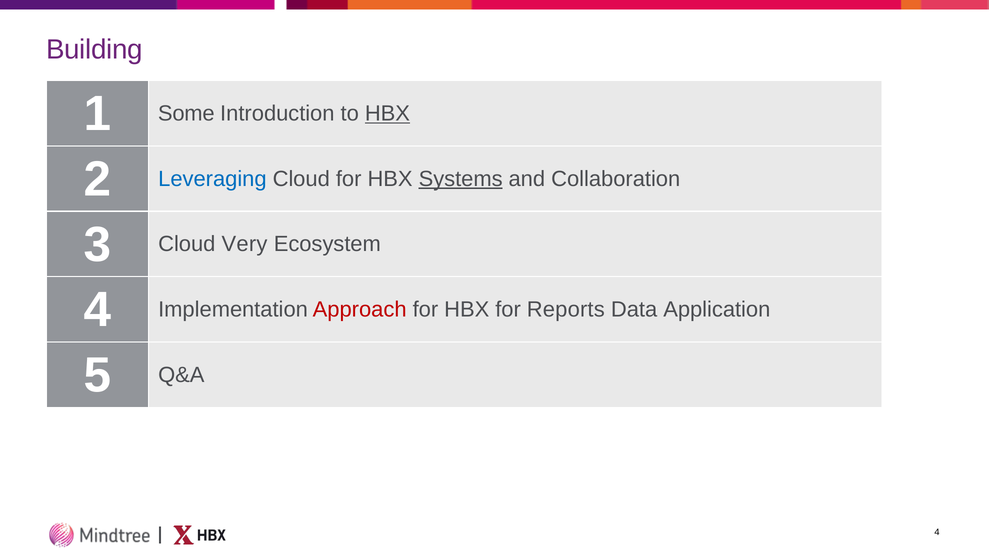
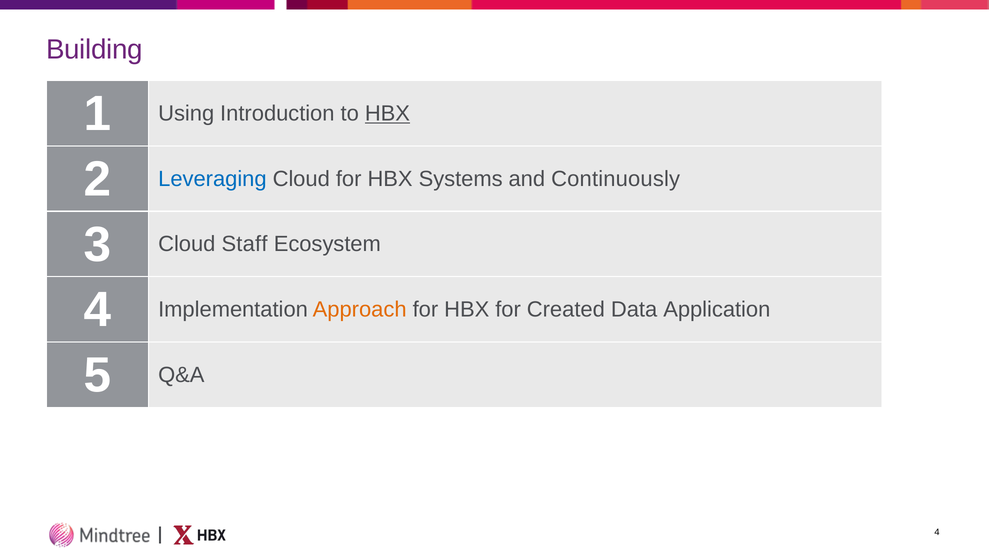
Some: Some -> Using (186, 113)
Systems underline: present -> none (461, 179)
Collaboration: Collaboration -> Continuously (616, 179)
Very: Very -> Staff (245, 244)
Approach colour: red -> orange (360, 309)
Reports: Reports -> Created (566, 309)
